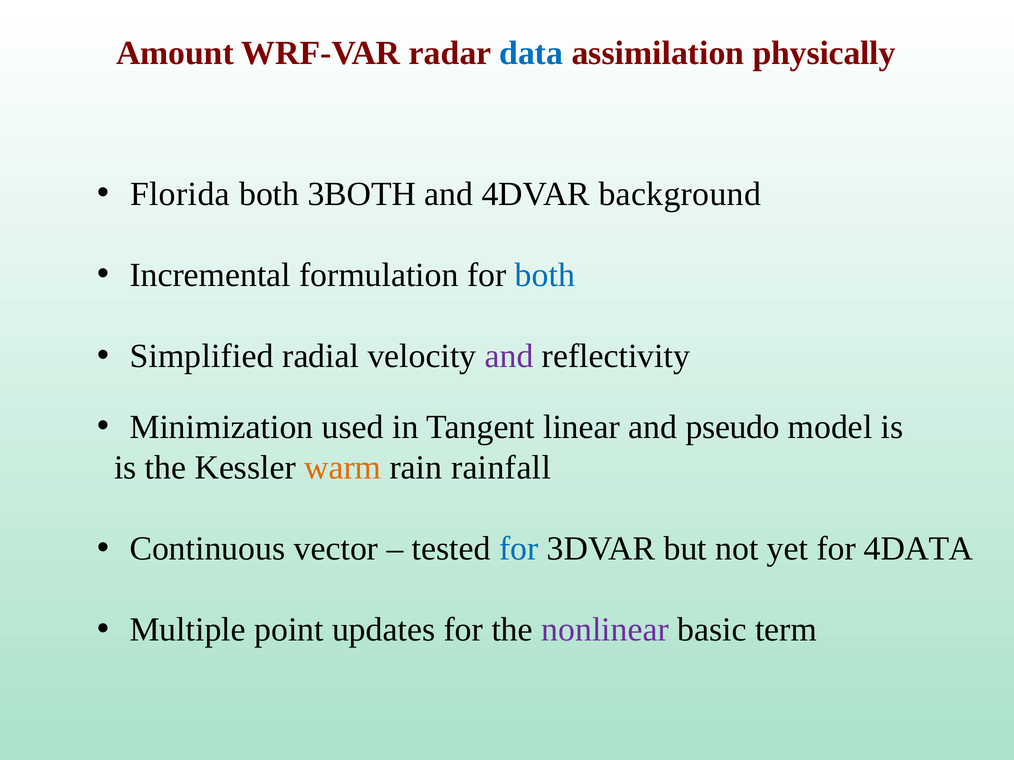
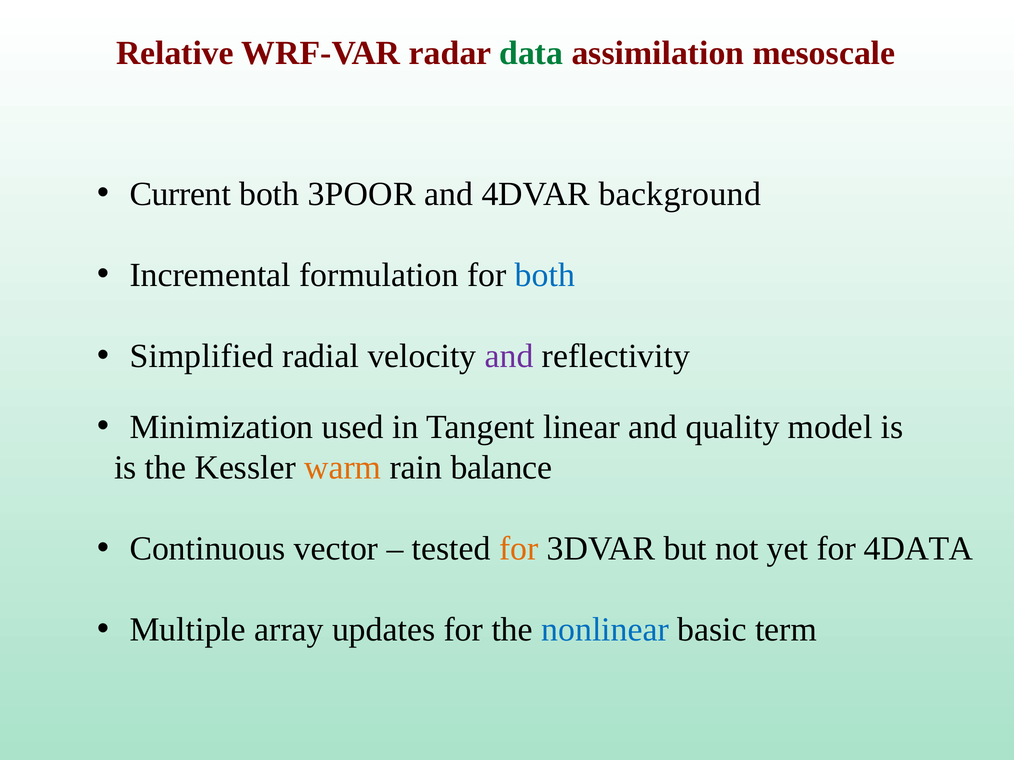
Amount: Amount -> Relative (175, 53)
data colour: blue -> green (531, 53)
physically: physically -> mesoscale (824, 53)
Florida: Florida -> Current (180, 194)
3BOTH: 3BOTH -> 3POOR (362, 194)
pseudo: pseudo -> quality (733, 427)
rainfall: rainfall -> balance (501, 468)
for colour: blue -> orange (519, 549)
point: point -> array (289, 630)
nonlinear colour: purple -> blue (605, 630)
